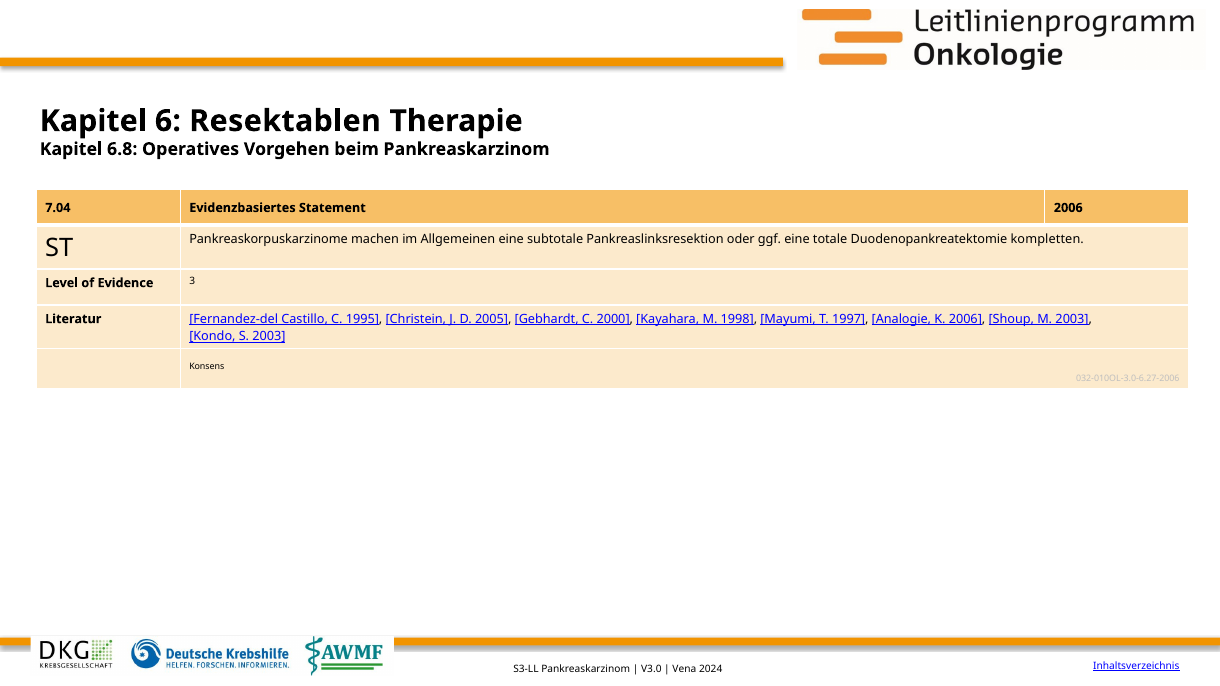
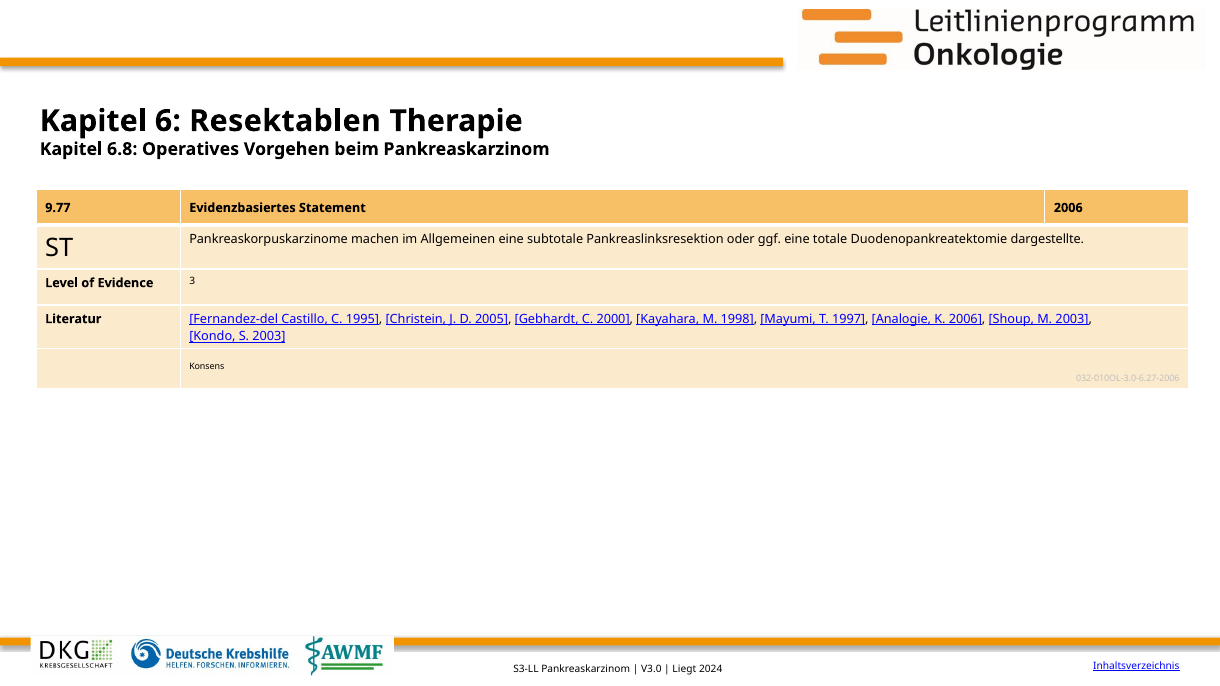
7.04: 7.04 -> 9.77 (58, 208)
kompletten: kompletten -> dargestellte (1047, 239)
Vena: Vena -> Liegt (684, 669)
